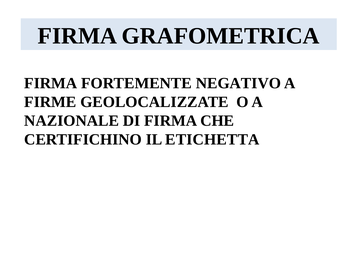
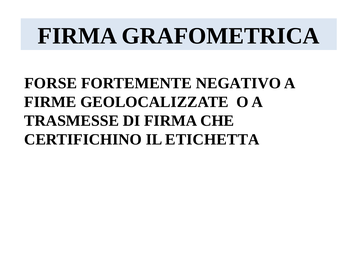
FIRMA: FIRMA -> FORSE (51, 83)
NAZIONALE: NAZIONALE -> TRASMESSE (72, 121)
